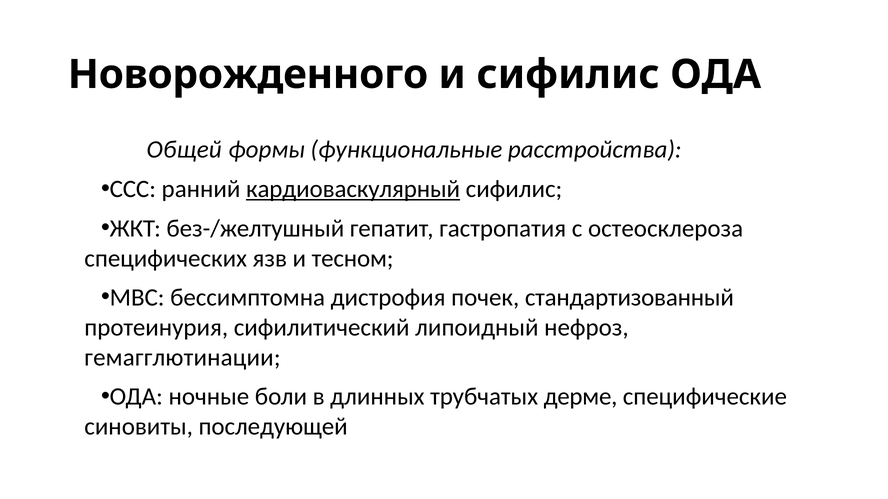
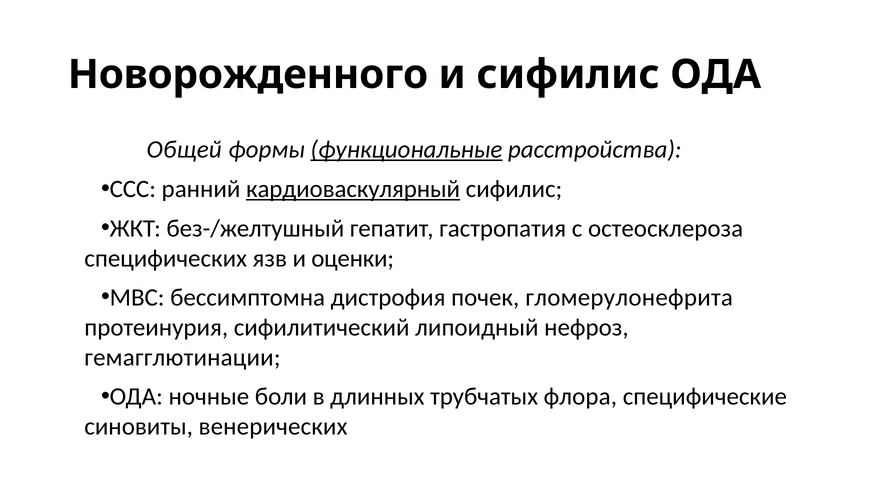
функциональные underline: none -> present (406, 150)
тесном: тесном -> оценки (353, 259)
стандартизованный: стандартизованный -> гломерулонефрита (629, 298)
дерме: дерме -> флора (580, 397)
последующей: последующей -> венерических (273, 427)
